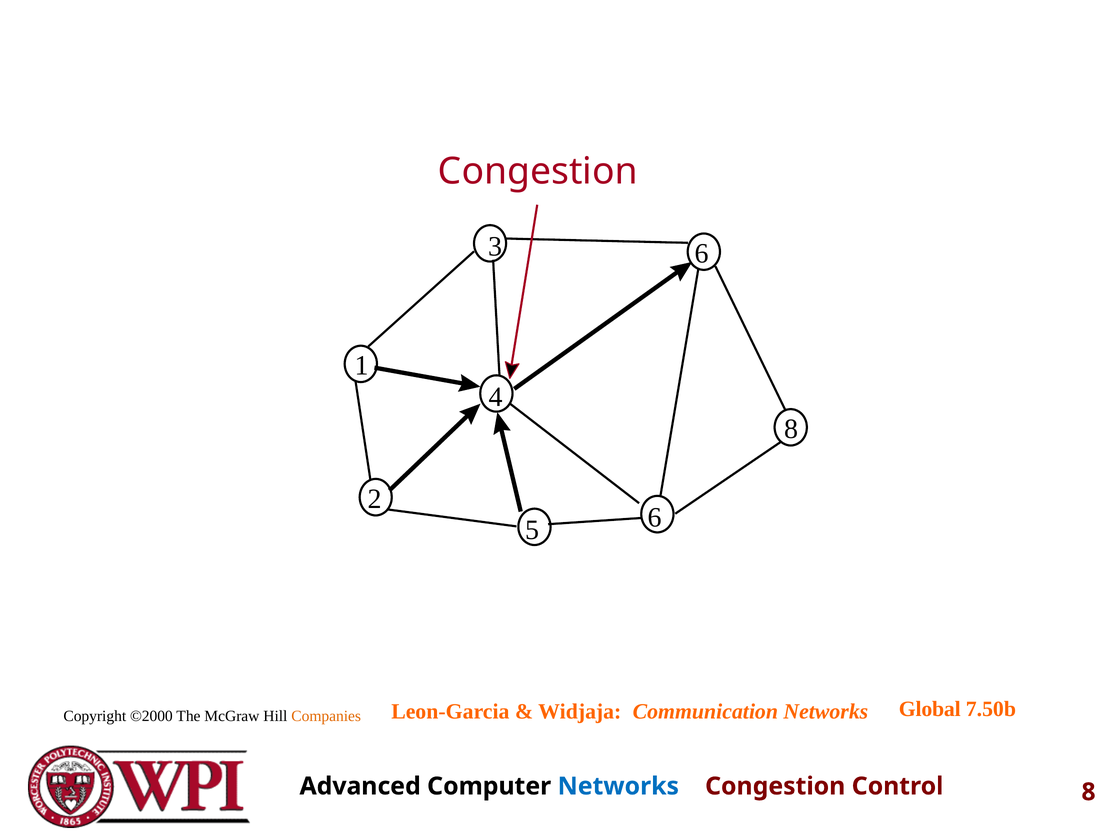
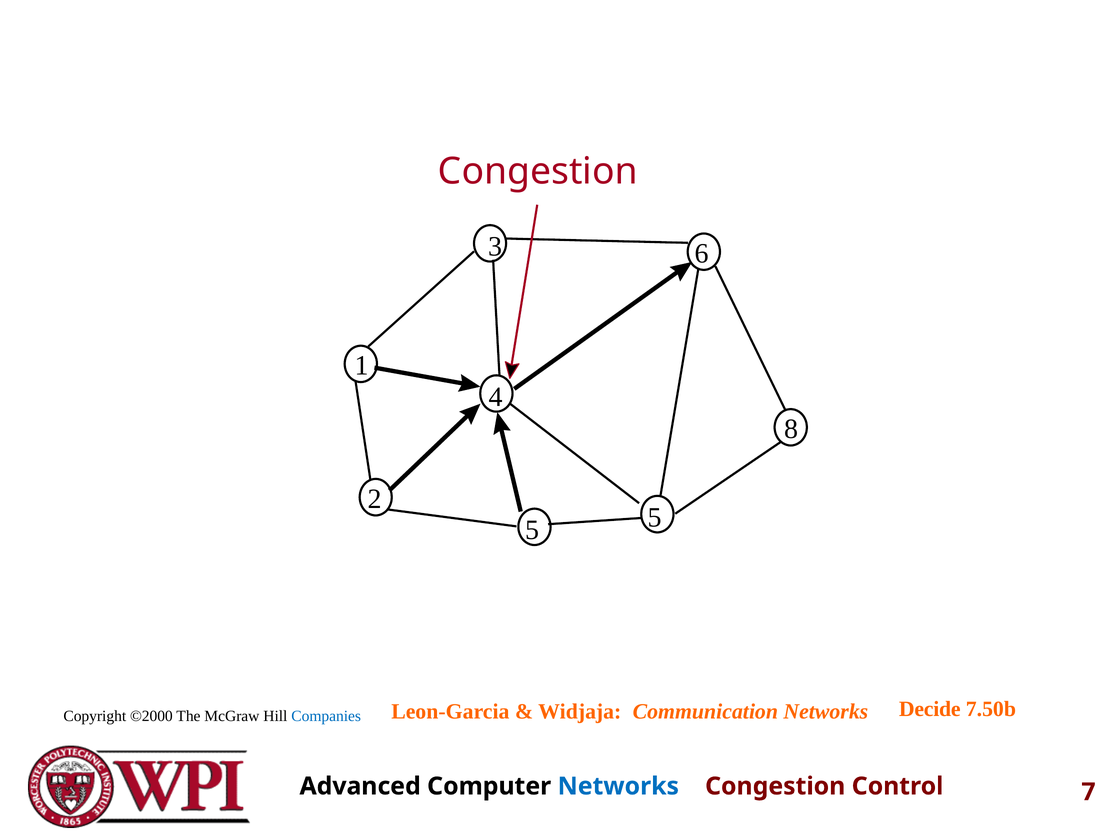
5 6: 6 -> 5 (655, 518)
Global: Global -> Decide (930, 709)
Companies colour: orange -> blue (326, 716)
Control 8: 8 -> 7 (1089, 792)
